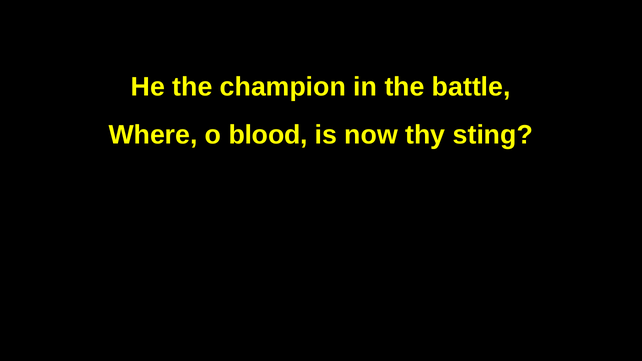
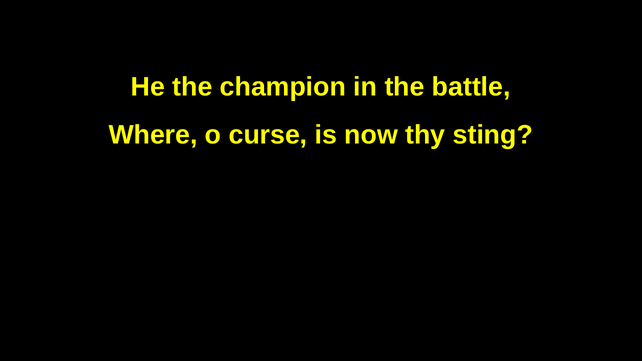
blood: blood -> curse (268, 135)
